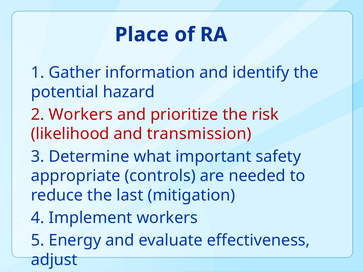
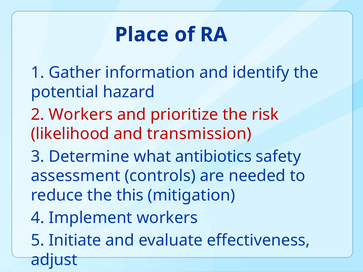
important: important -> antibiotics (213, 157)
appropriate: appropriate -> assessment (76, 176)
last: last -> this (130, 195)
Energy: Energy -> Initiate (75, 241)
